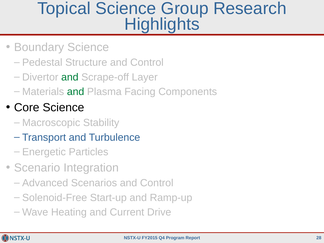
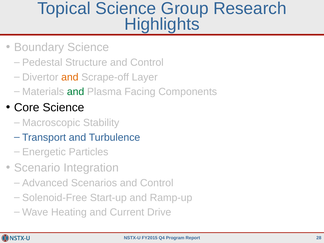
and colour: green -> orange (70, 77)
